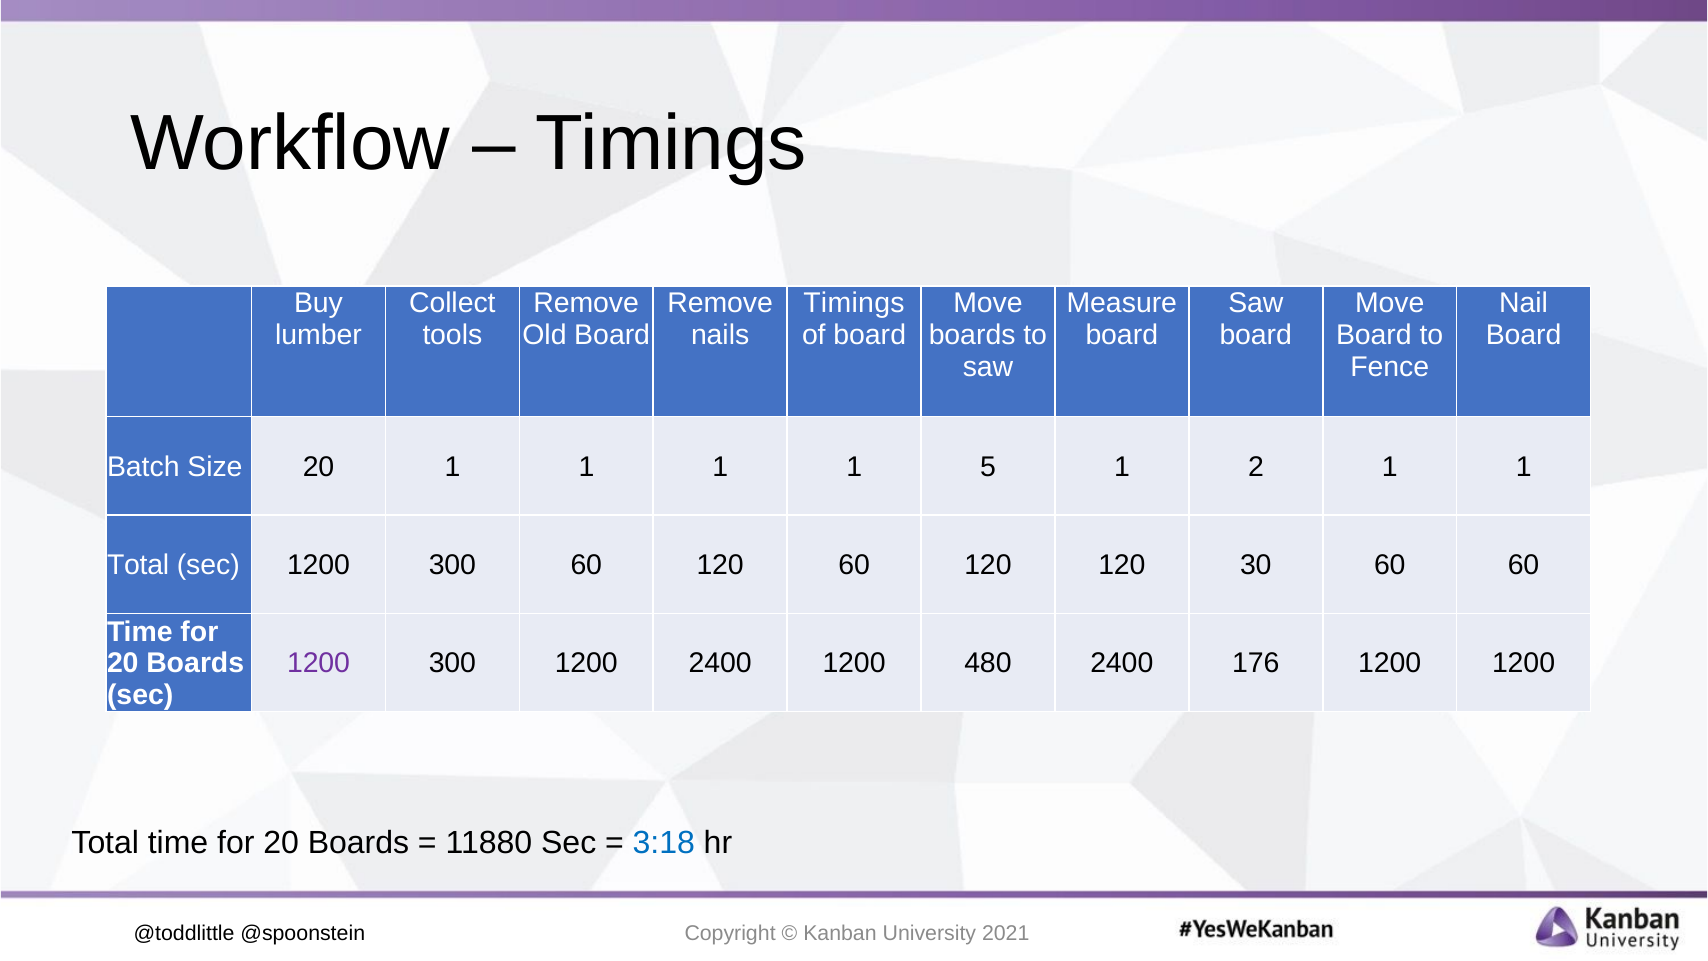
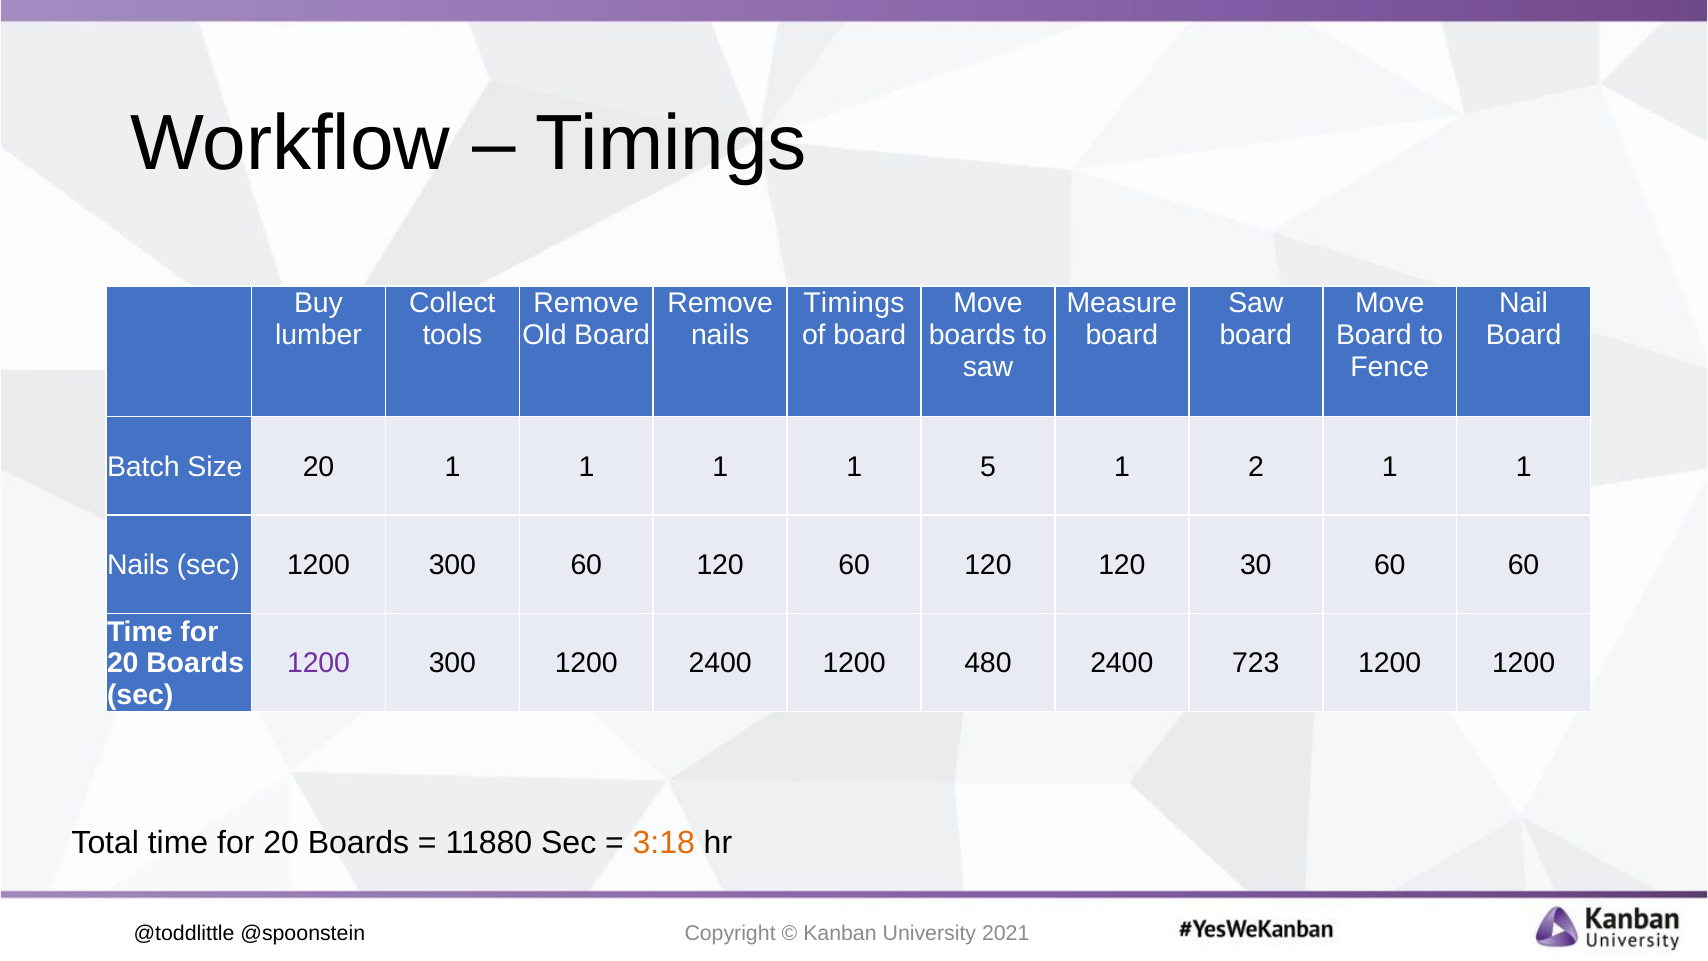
Total: Total -> Nails (138, 565)
176: 176 -> 723 (1256, 663)
3:18 colour: blue -> orange (664, 842)
